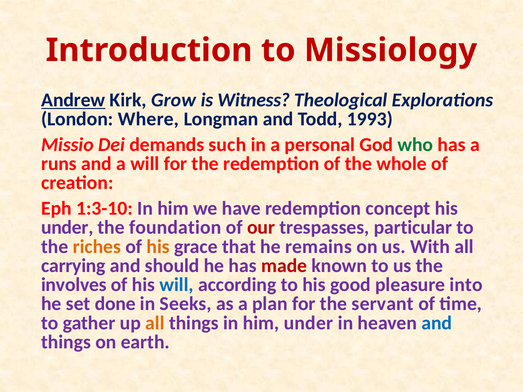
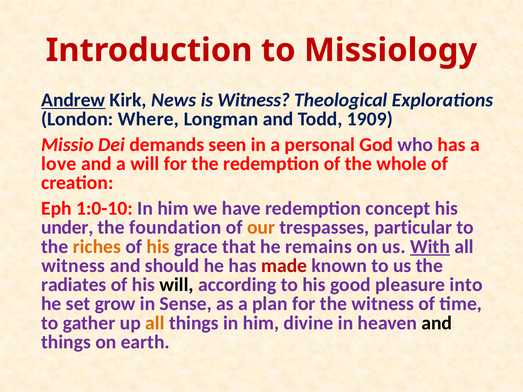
Grow: Grow -> News (174, 100)
1993: 1993 -> 1909 (370, 119)
such: such -> seen (228, 145)
who colour: green -> purple (415, 145)
runs: runs -> love (59, 164)
1:3-10: 1:3-10 -> 1:0-10 (104, 209)
our colour: red -> orange (261, 228)
With underline: none -> present (430, 247)
carrying: carrying -> witness (73, 266)
involves: involves -> radiates (74, 285)
will colour: blue -> black (177, 285)
done: done -> grow (115, 304)
Seeks: Seeks -> Sense (186, 304)
the servant: servant -> witness (383, 304)
him under: under -> divine (309, 323)
and colour: blue -> black (437, 323)
